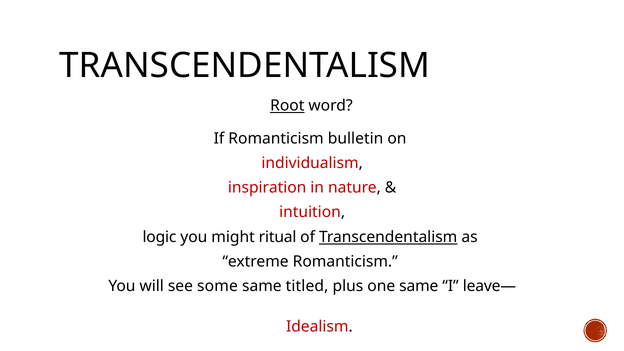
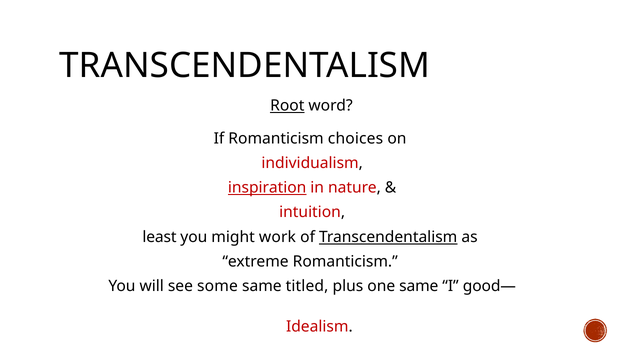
bulletin: bulletin -> choices (356, 138)
inspiration underline: none -> present (267, 188)
logic: logic -> least (159, 237)
ritual: ritual -> work (277, 237)
leave—: leave— -> good— (489, 286)
